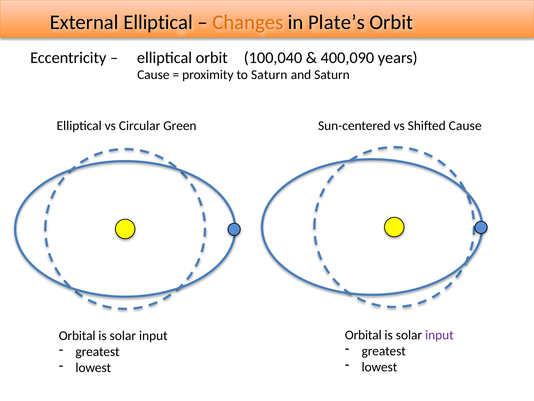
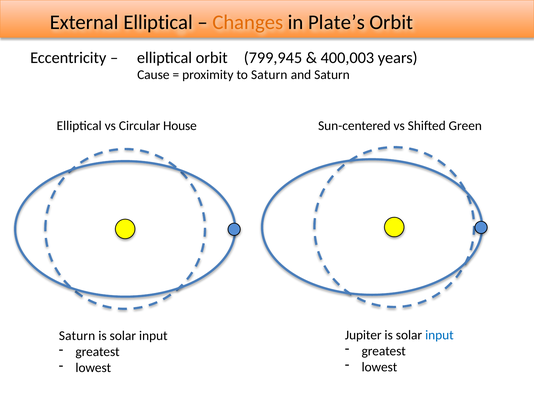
100,040: 100,040 -> 799,945 (273, 58)
400,090: 400,090 -> 400,003 (347, 58)
Green: Green -> House (180, 126)
Shifted Cause: Cause -> Green (465, 126)
Orbital: Orbital -> Jupiter (363, 335)
input colour: purple -> blue (439, 335)
Orbital: Orbital -> Saturn (77, 335)
